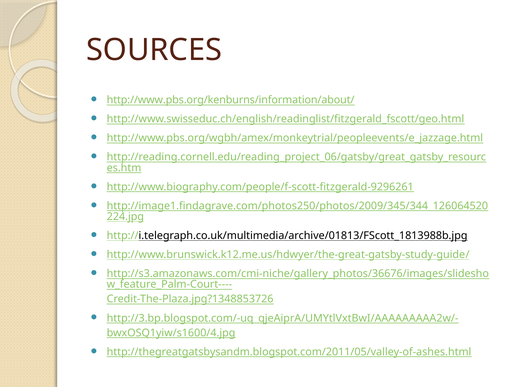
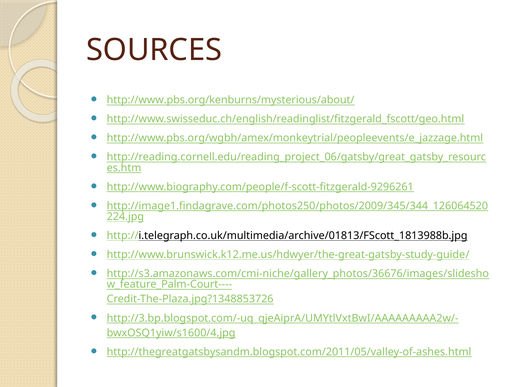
http://www.pbs.org/kenburns/information/about/: http://www.pbs.org/kenburns/information/about/ -> http://www.pbs.org/kenburns/mysterious/about/ (231, 100)
